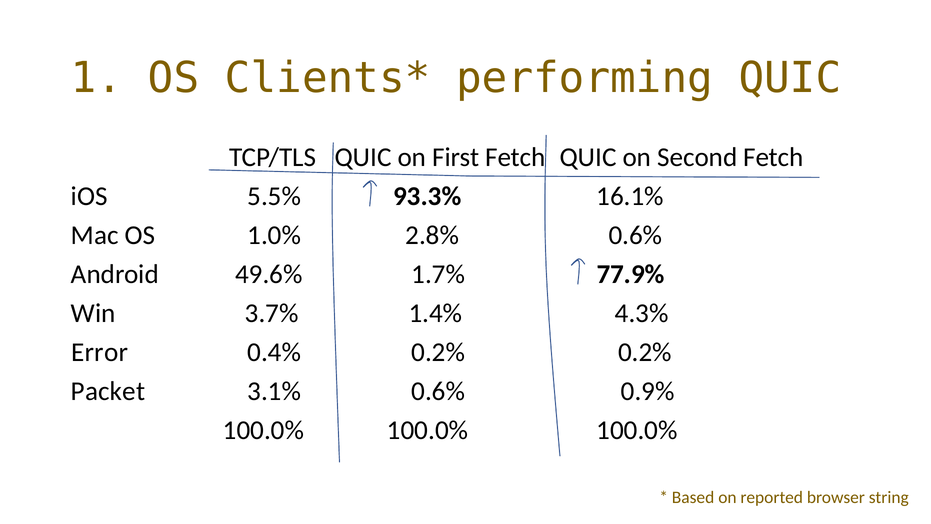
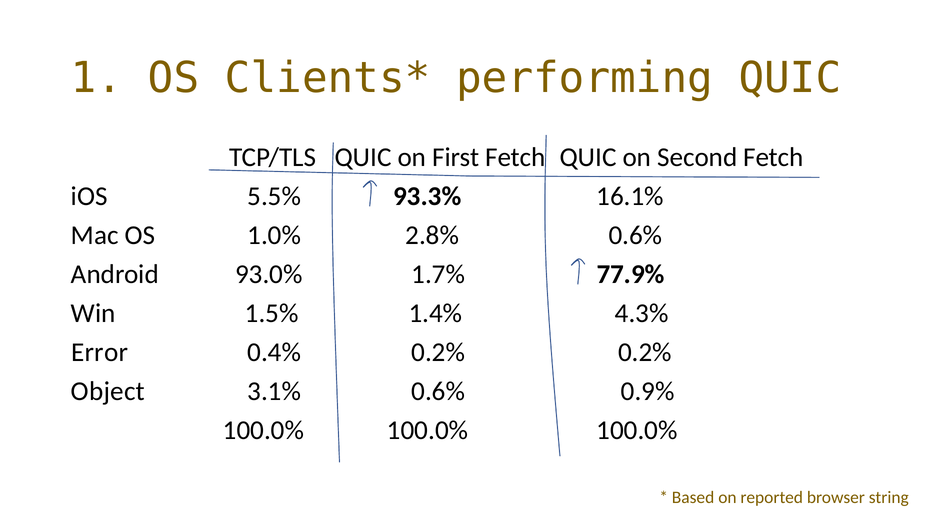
49.6%: 49.6% -> 93.0% (269, 274)
3.7%: 3.7% -> 1.5% (272, 313)
Packet: Packet -> Object (108, 391)
